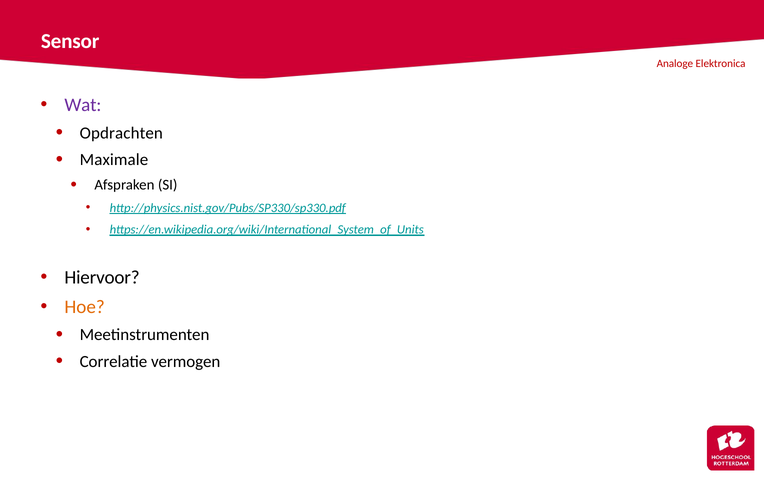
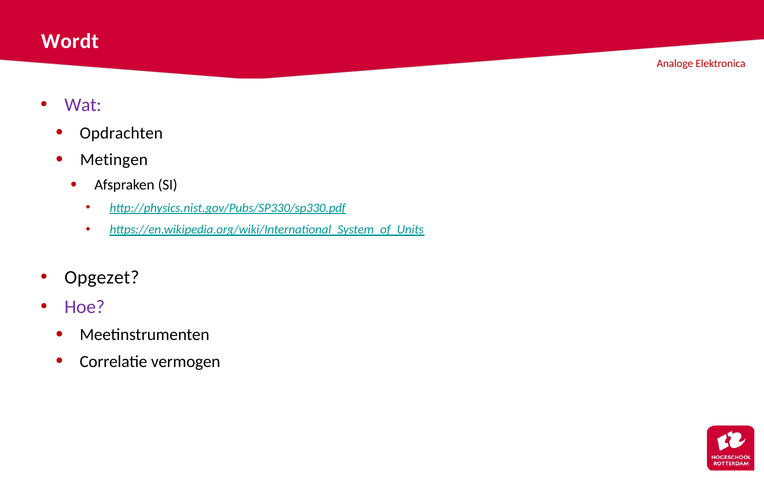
Sensor: Sensor -> Wordt (70, 41)
Maximale: Maximale -> Metingen (114, 160)
Hiervoor: Hiervoor -> Opgezet (102, 277)
Hoe colour: orange -> purple (85, 307)
